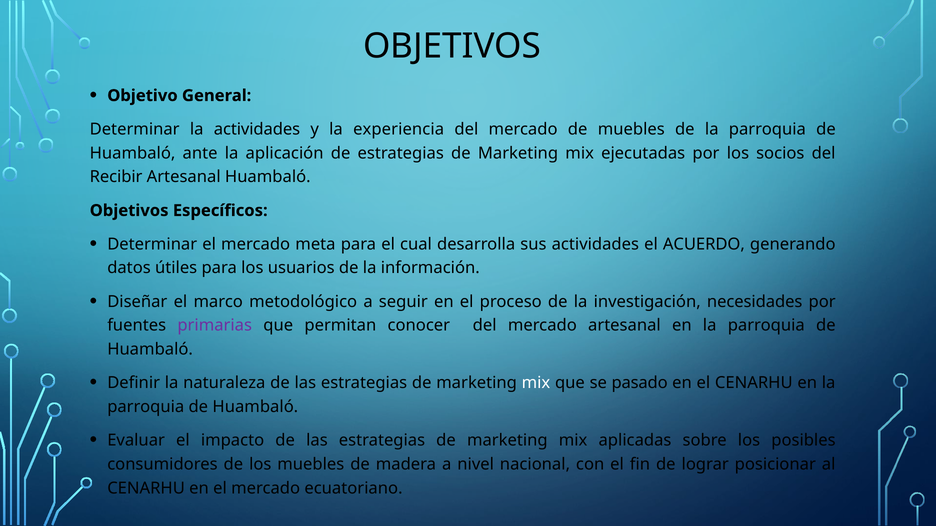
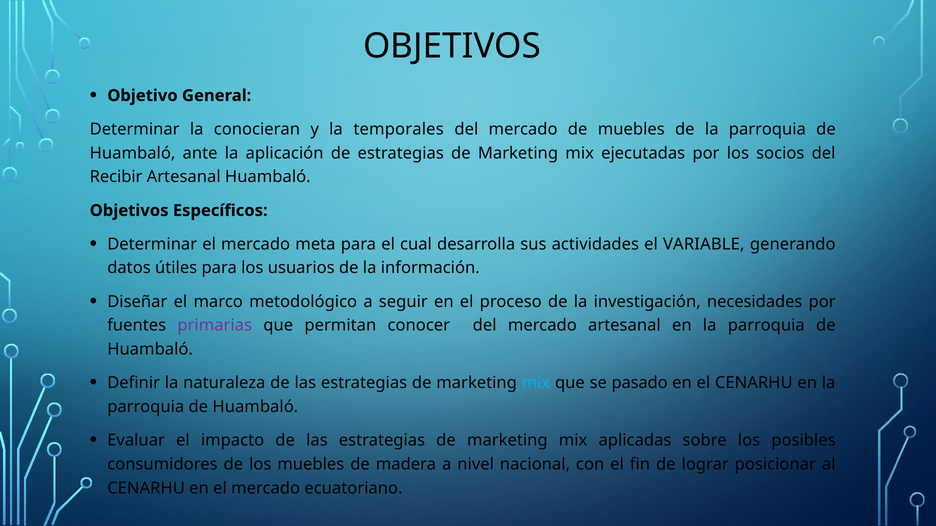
la actividades: actividades -> conocieran (257, 129)
experiencia: experiencia -> temporales (399, 129)
ACUERDO: ACUERDO -> VARIABLE (704, 244)
mix colour: white -> light blue (536, 383)
